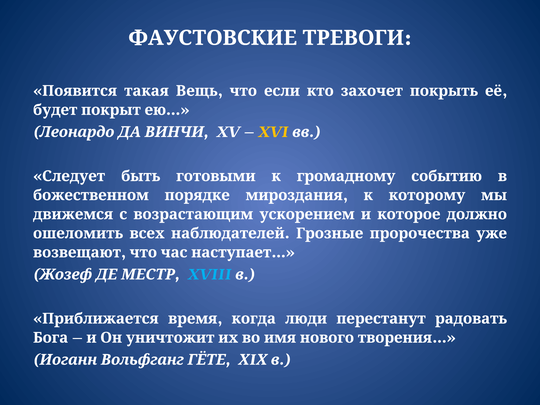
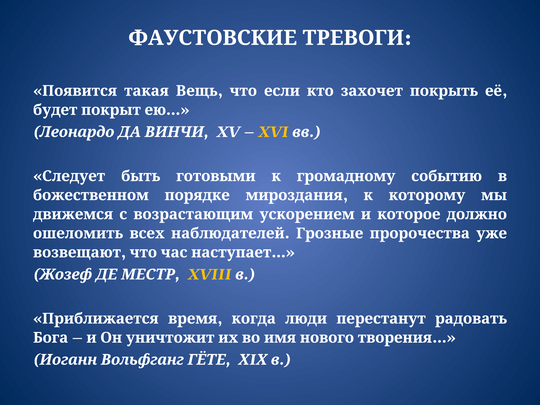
XVIII colour: light blue -> yellow (210, 274)
